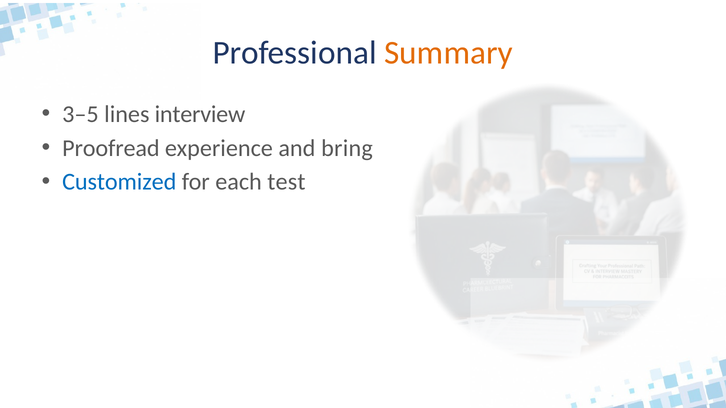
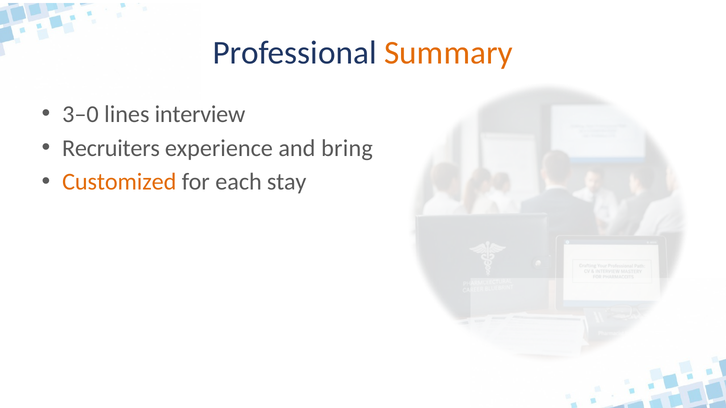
3–5: 3–5 -> 3–0 (80, 114)
Proofread: Proofread -> Recruiters (111, 148)
Customized colour: blue -> orange (119, 182)
test: test -> stay (287, 182)
